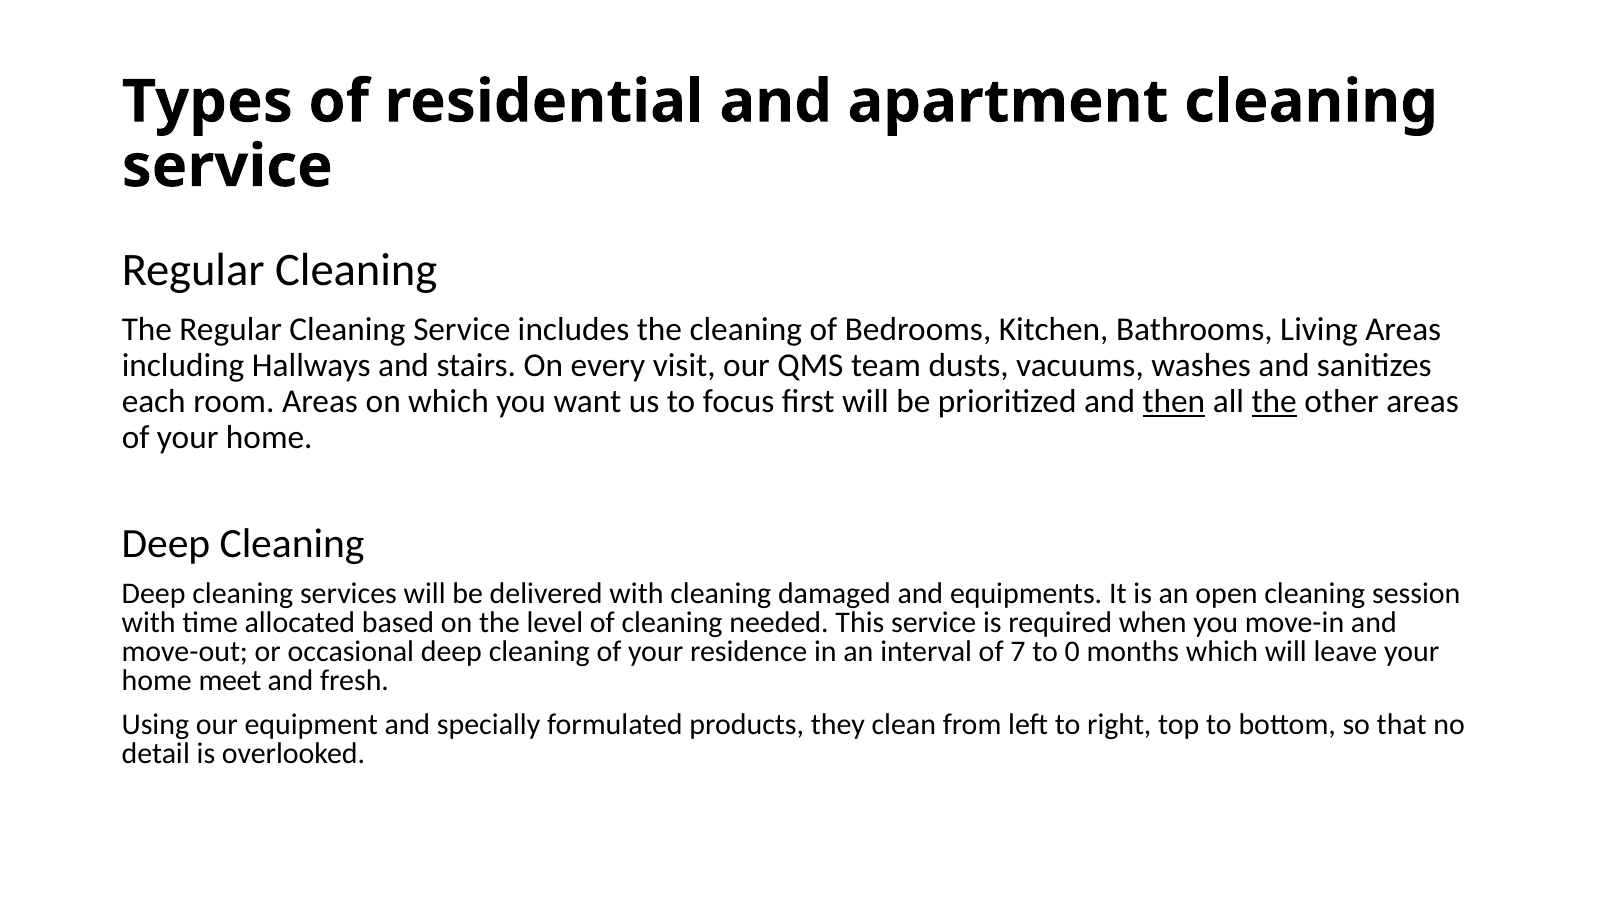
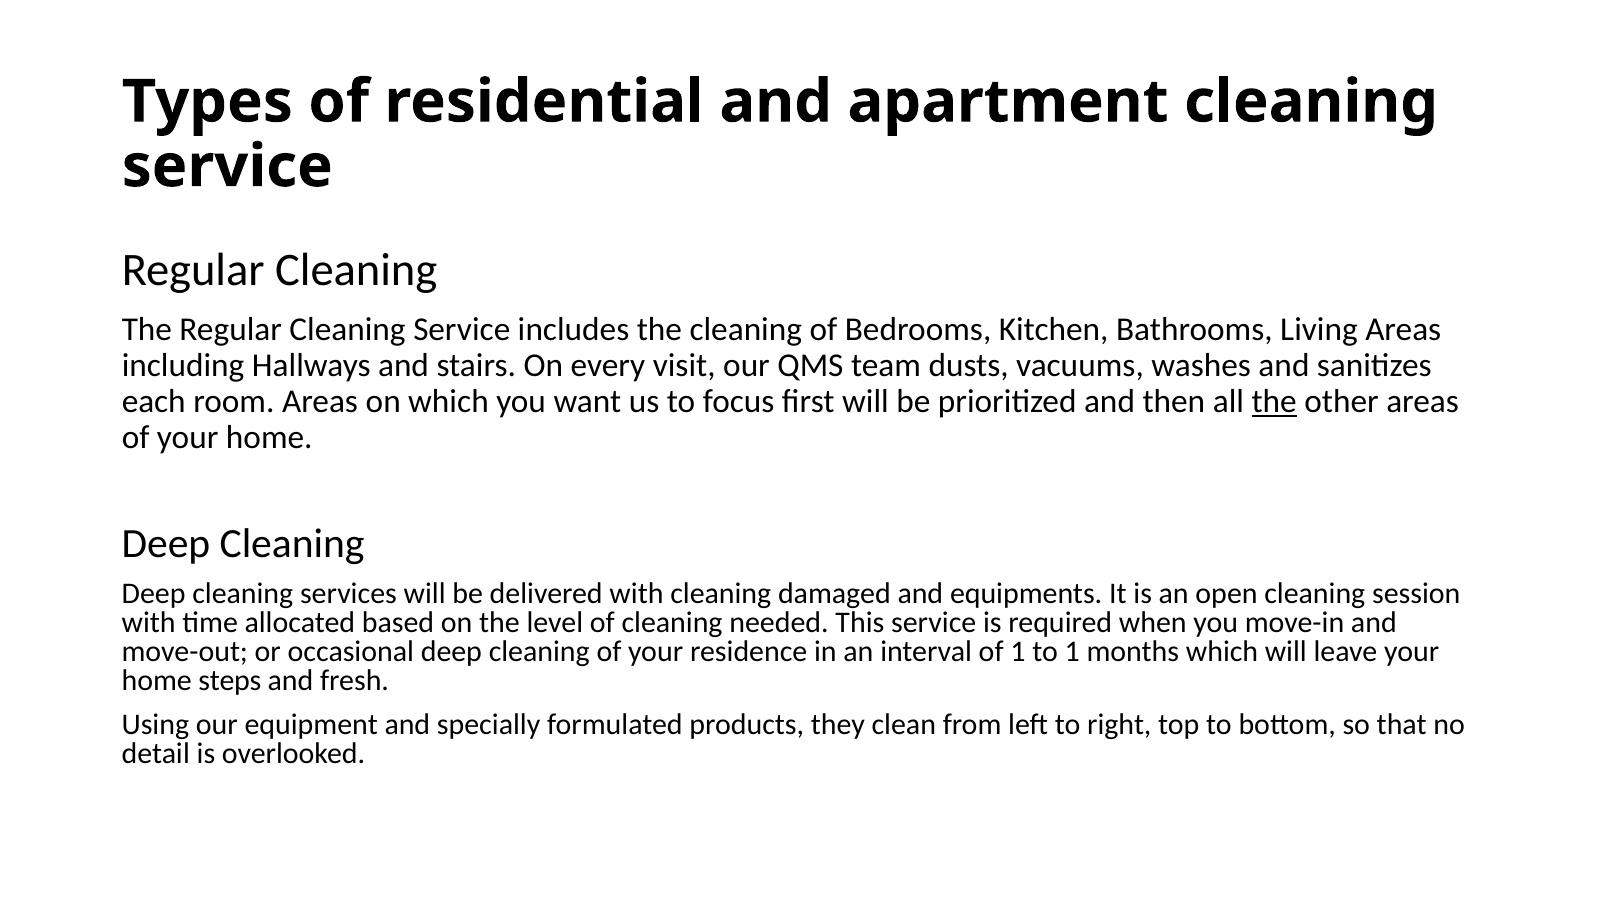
then underline: present -> none (1174, 402)
of 7: 7 -> 1 (1018, 652)
to 0: 0 -> 1 (1072, 652)
meet: meet -> steps (230, 681)
